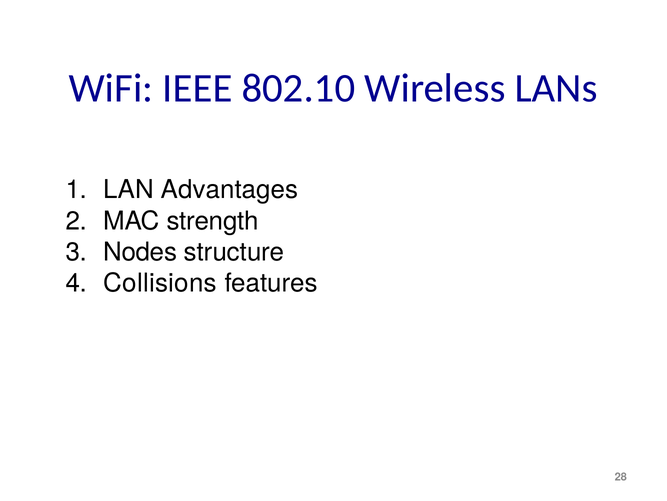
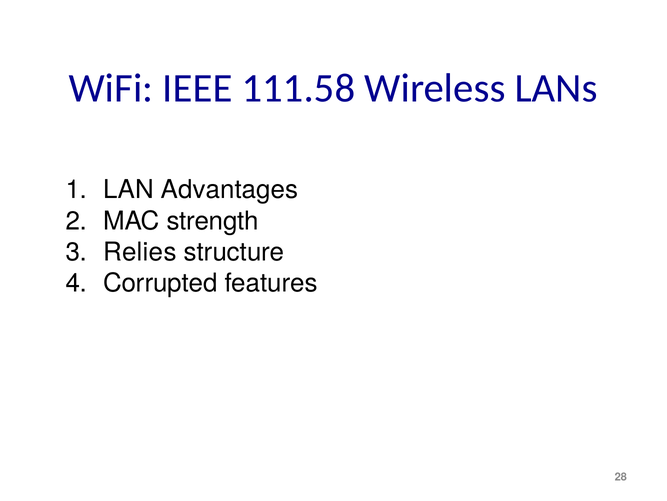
802.10: 802.10 -> 111.58 (298, 88)
Nodes: Nodes -> Relies (140, 252)
Collisions: Collisions -> Corrupted (160, 283)
